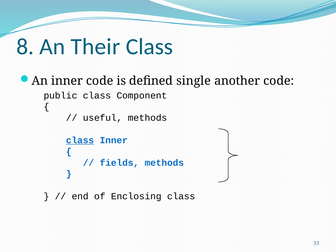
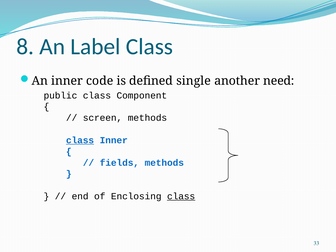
Their: Their -> Label (95, 47)
another code: code -> need (279, 81)
useful: useful -> screen (103, 118)
class underline: none -> present (181, 196)
